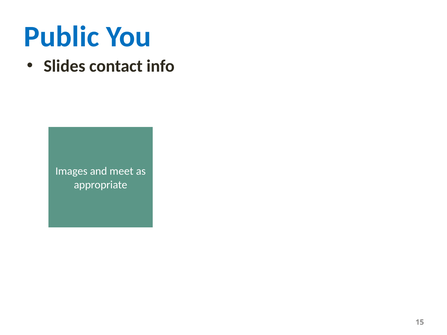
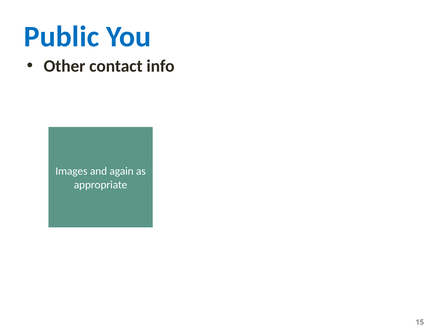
Slides: Slides -> Other (64, 66)
meet: meet -> again (122, 171)
